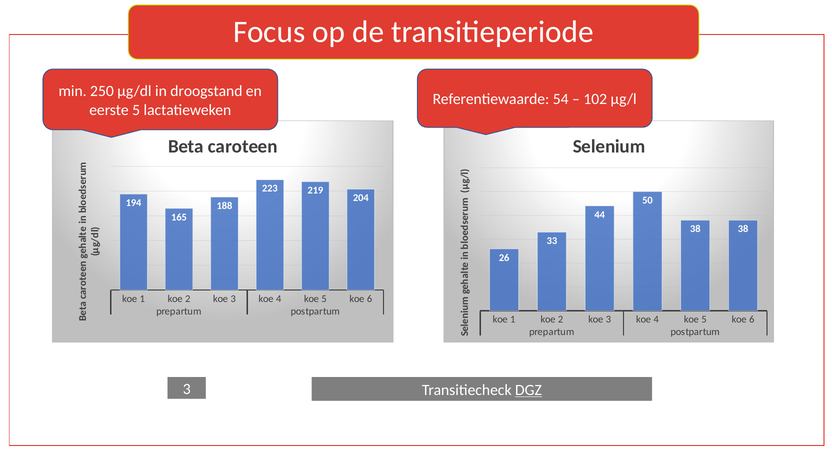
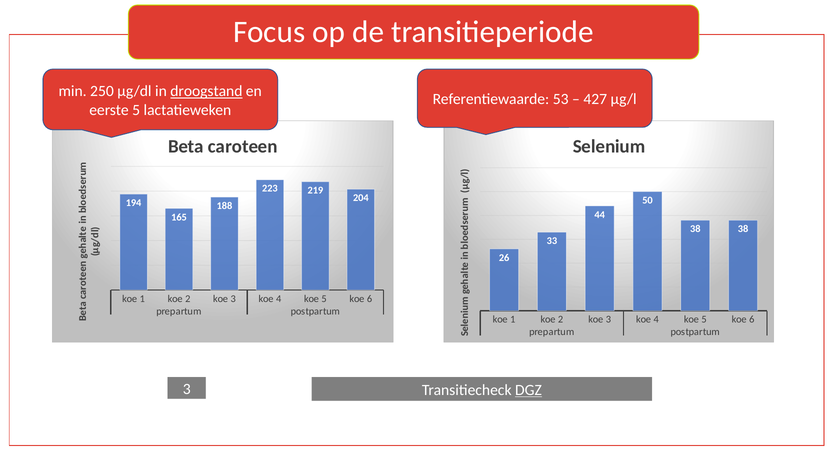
droogstand underline: none -> present (206, 91)
54: 54 -> 53 (561, 99)
102: 102 -> 427 (595, 99)
